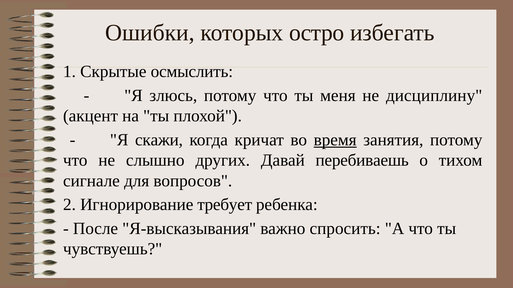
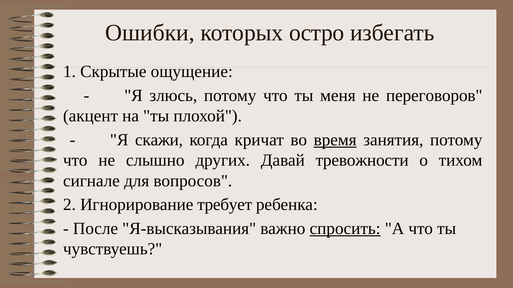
осмыслить: осмыслить -> ощущение (192, 72)
дисциплину: дисциплину -> переговоров (434, 96)
перебиваешь: перебиваешь -> тревожности (362, 161)
спросить underline: none -> present (345, 229)
